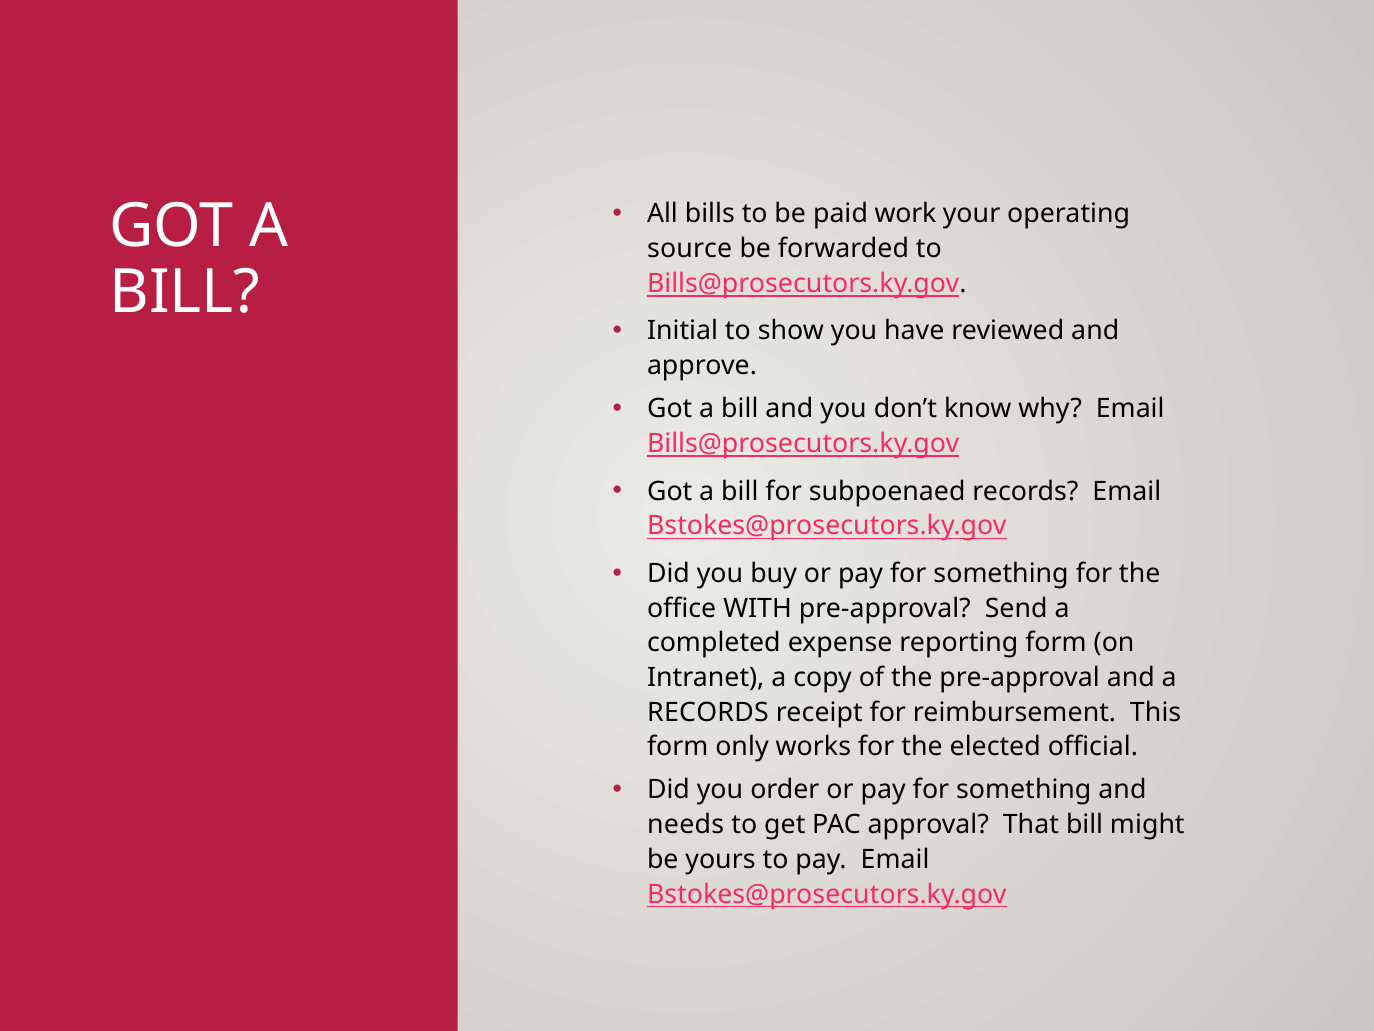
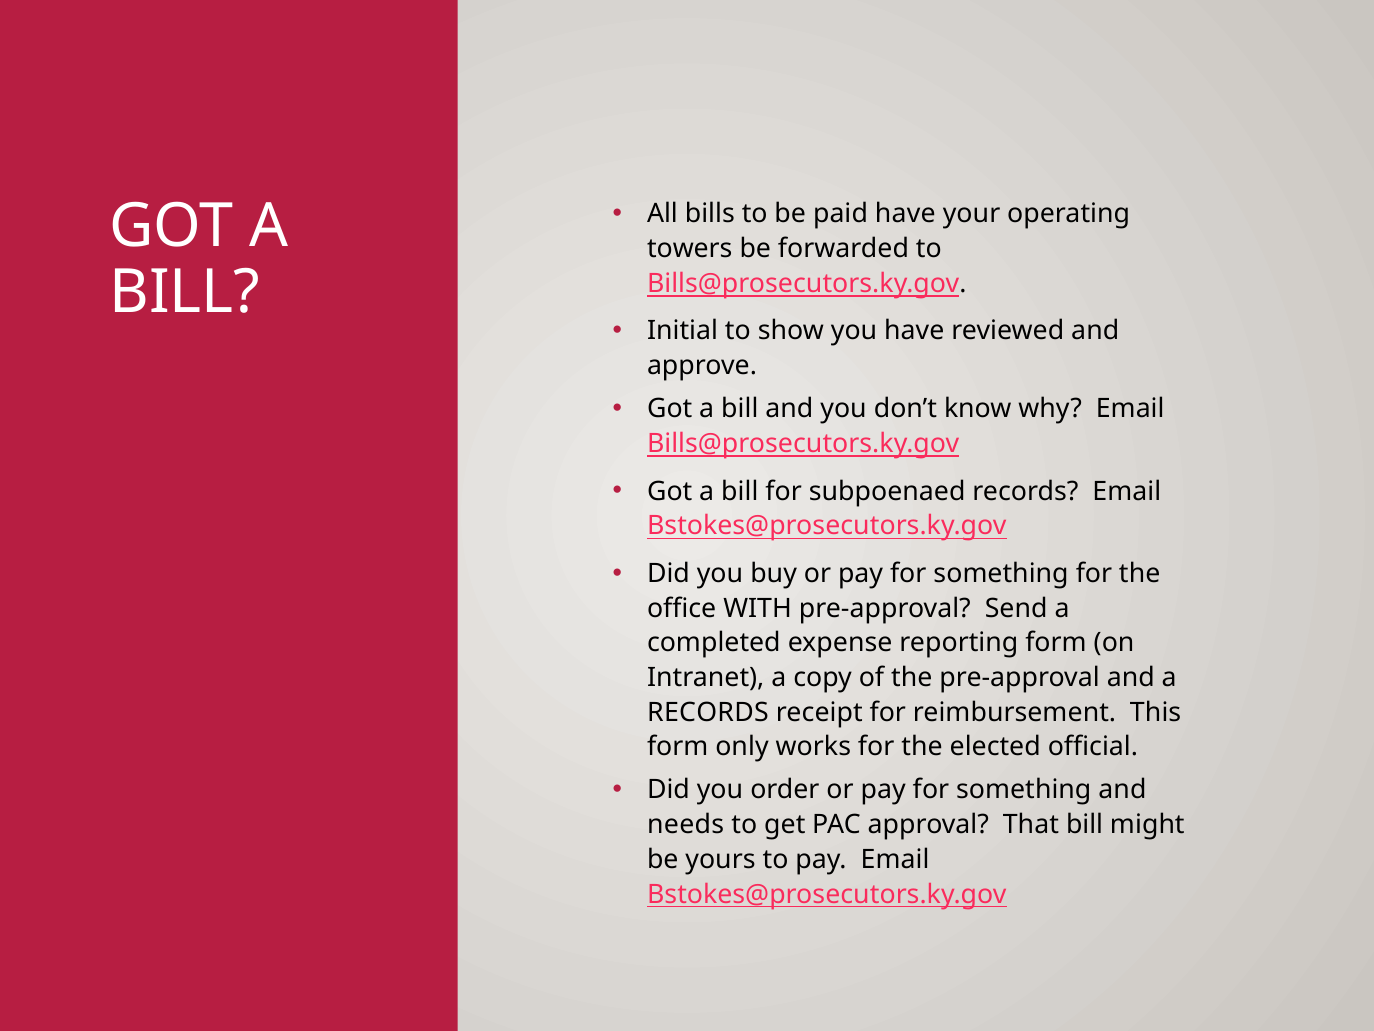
paid work: work -> have (905, 214)
source: source -> towers (690, 248)
